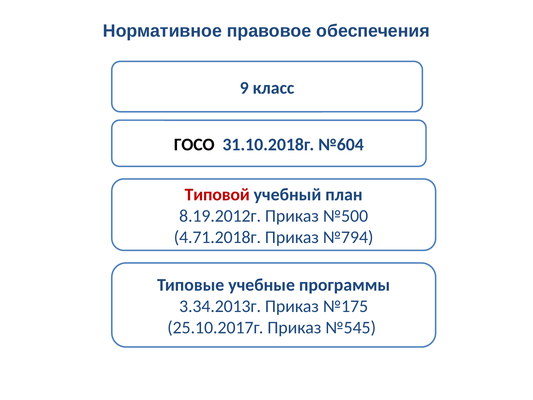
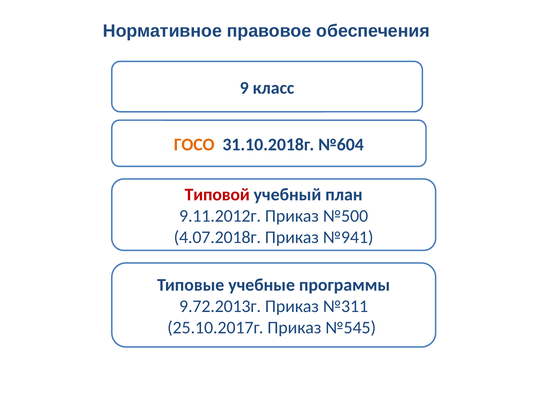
ГОСО colour: black -> orange (194, 144)
8.19.2012г: 8.19.2012г -> 9.11.2012г (220, 216)
4.71.2018г: 4.71.2018г -> 4.07.2018г (217, 237)
№794: №794 -> №941 (348, 237)
3.34.2013г: 3.34.2013г -> 9.72.2013г (220, 306)
№175: №175 -> №311 (346, 306)
